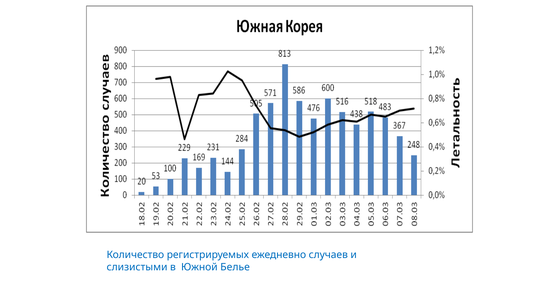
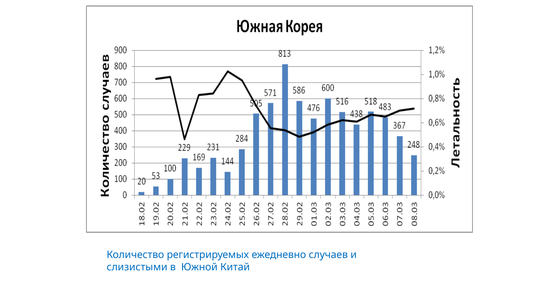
Белье: Белье -> Китай (235, 268)
